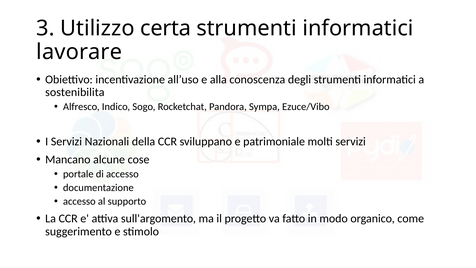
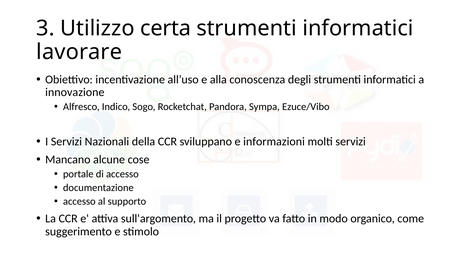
sostenibilita: sostenibilita -> innovazione (75, 92)
patrimoniale: patrimoniale -> informazioni (274, 142)
